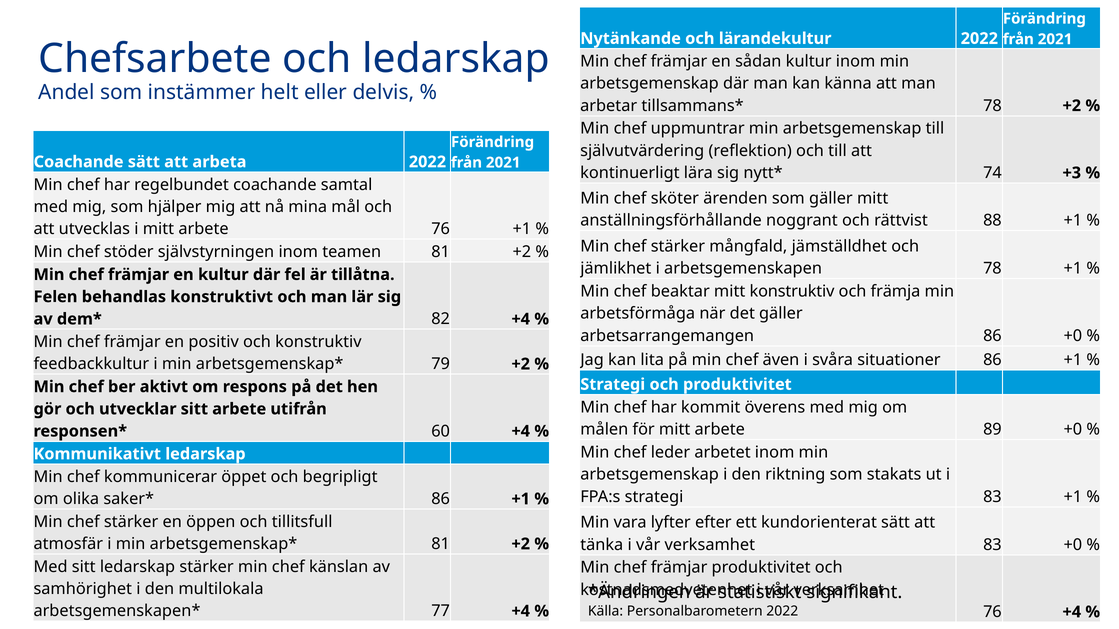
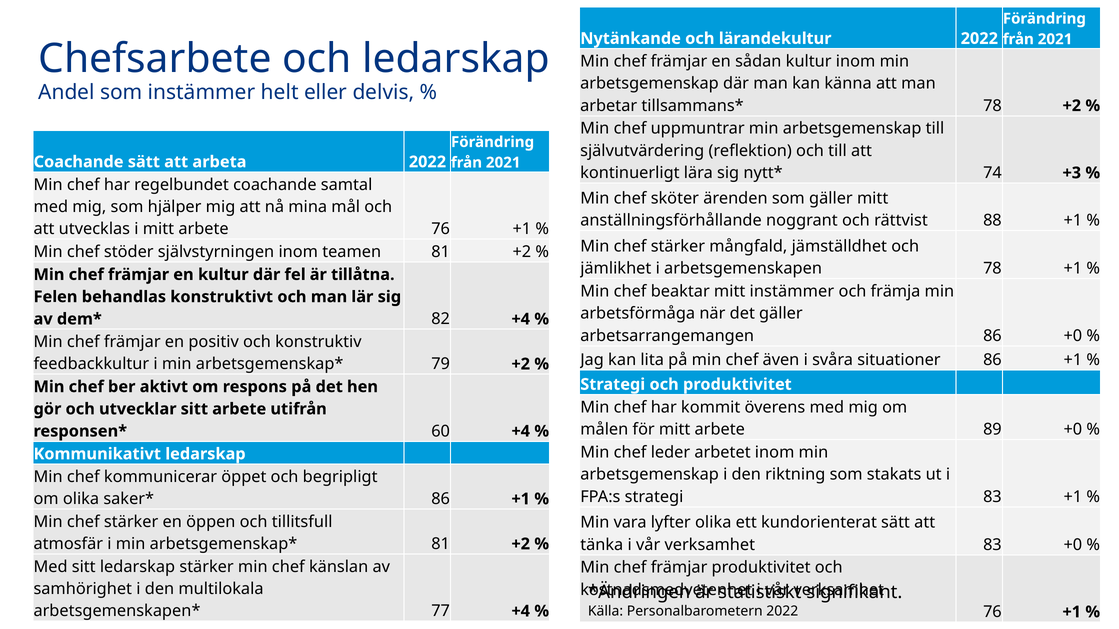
mitt konstruktiv: konstruktiv -> instämmer (792, 292)
lyfter efter: efter -> olika (713, 523)
+4: +4 -> +1 (1072, 612)
